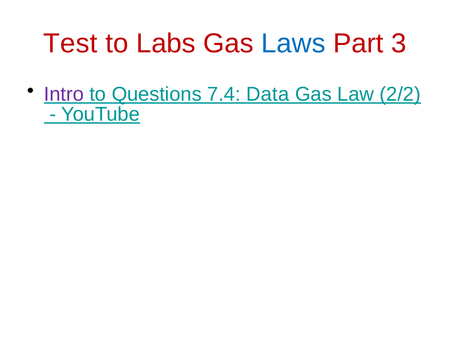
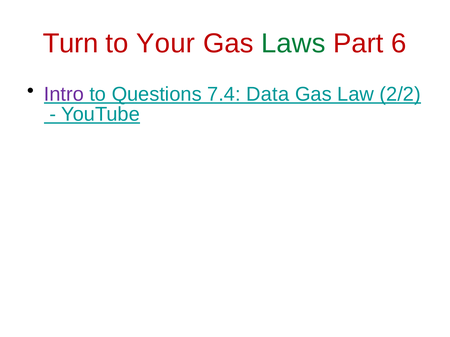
Test: Test -> Turn (71, 44)
Labs: Labs -> Your (166, 44)
Laws colour: blue -> green (293, 44)
3: 3 -> 6 (399, 44)
